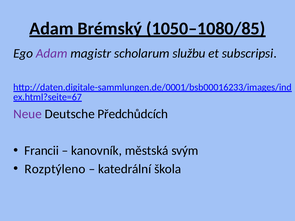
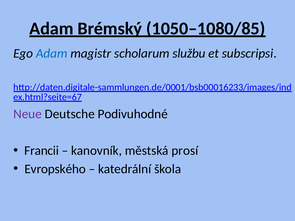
Adam colour: purple -> blue (52, 54)
Předchůdcích: Předchůdcích -> Podivuhodné (133, 114)
svým: svým -> prosí (185, 151)
Rozptýleno: Rozptýleno -> Evropského (55, 169)
